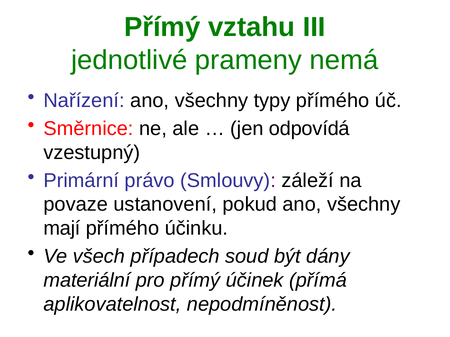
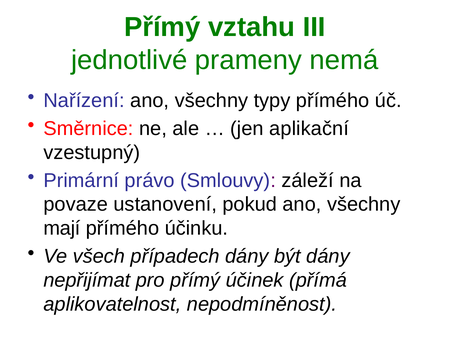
odpovídá: odpovídá -> aplikační (309, 129)
případech soud: soud -> dány (247, 257)
materiální: materiální -> nepřijímat (87, 281)
